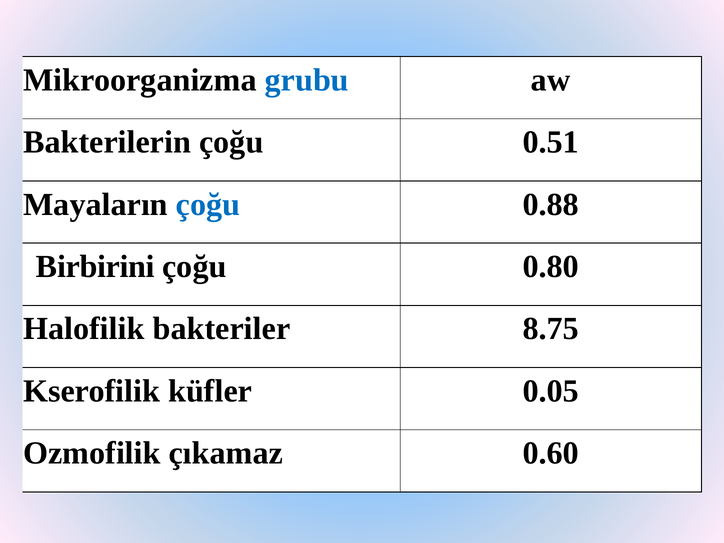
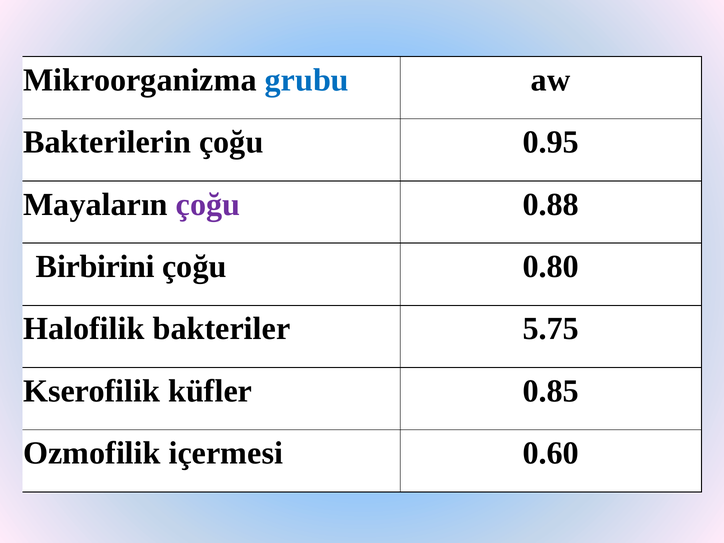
0.51: 0.51 -> 0.95 (551, 142)
çoğu colour: blue -> purple (208, 204)
8.75: 8.75 -> 5.75 (551, 329)
0.05: 0.05 -> 0.85 (551, 391)
çıkamaz: çıkamaz -> içermesi (226, 453)
